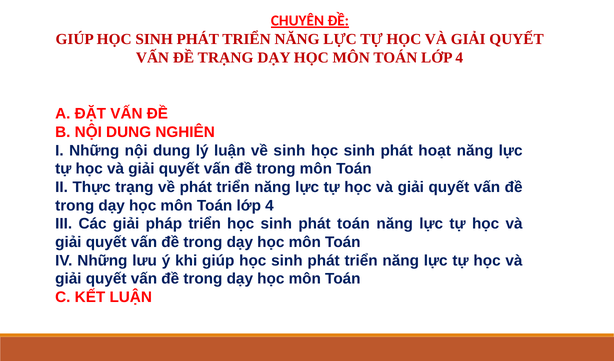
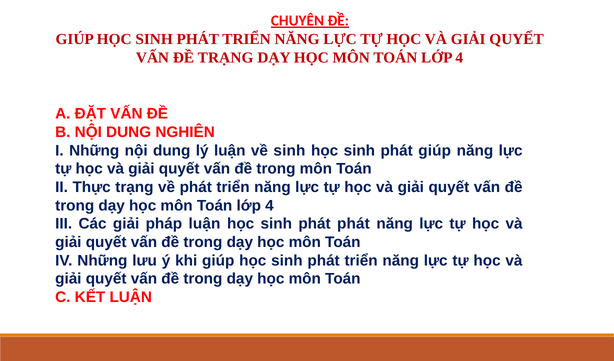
phát hoạt: hoạt -> giúp (435, 151)
pháp triển: triển -> luận (205, 224)
phát toán: toán -> phát (353, 224)
